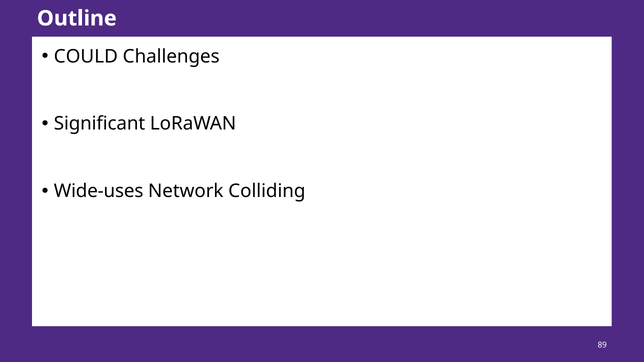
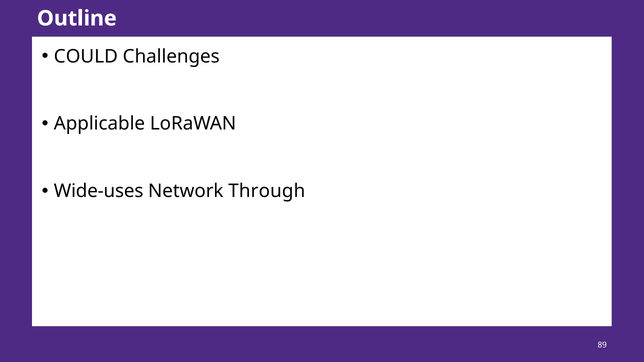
Significant: Significant -> Applicable (99, 124)
Colliding: Colliding -> Through (267, 191)
